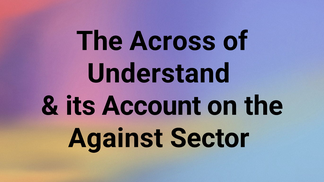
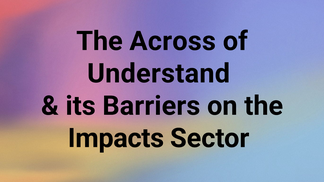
Account: Account -> Barriers (151, 106)
Against: Against -> Impacts (116, 138)
